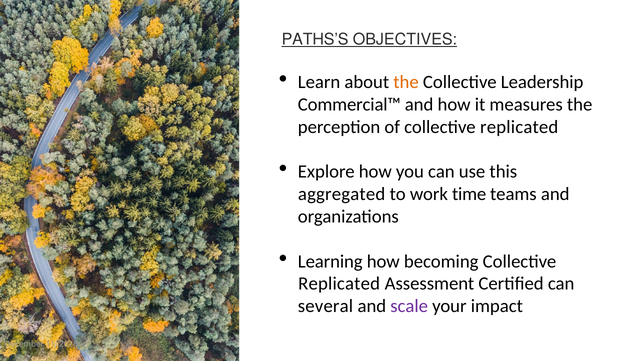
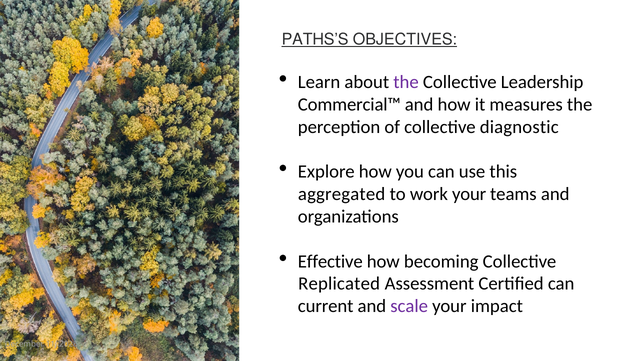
the colour: orange -> purple (406, 82)
of collective replicated: replicated -> diagnostic (519, 127)
work time: time -> your (469, 194)
Learning: Learning -> Effective (330, 261)
several: several -> current (326, 306)
